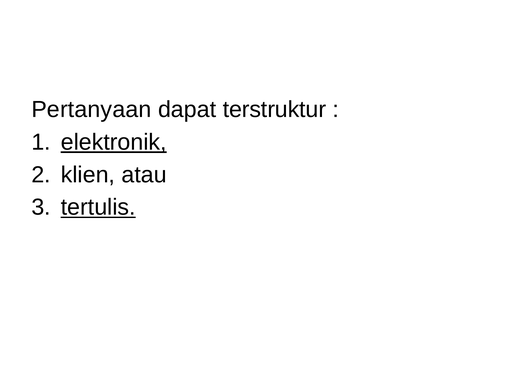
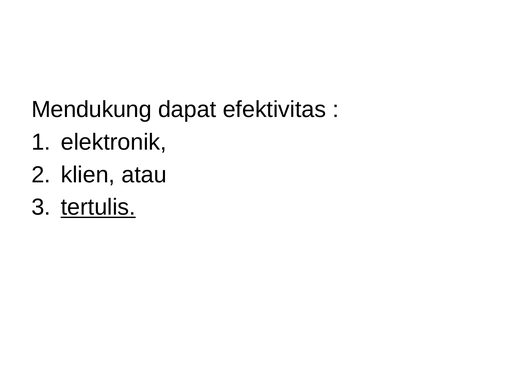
Pertanyaan: Pertanyaan -> Mendukung (92, 110)
terstruktur: terstruktur -> efektivitas (274, 110)
elektronik underline: present -> none (114, 142)
